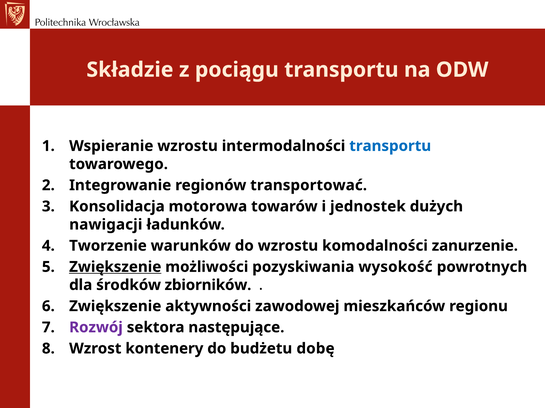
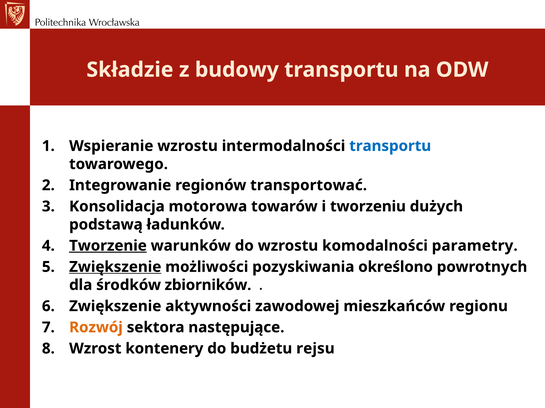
pociągu: pociągu -> budowy (237, 70)
jednostek: jednostek -> tworzeniu (368, 207)
nawigacji: nawigacji -> podstawą (106, 225)
Tworzenie underline: none -> present (108, 246)
zanurzenie: zanurzenie -> parametry (475, 246)
wysokość: wysokość -> określono (396, 267)
Rozwój colour: purple -> orange (96, 328)
dobę: dobę -> rejsu (315, 349)
